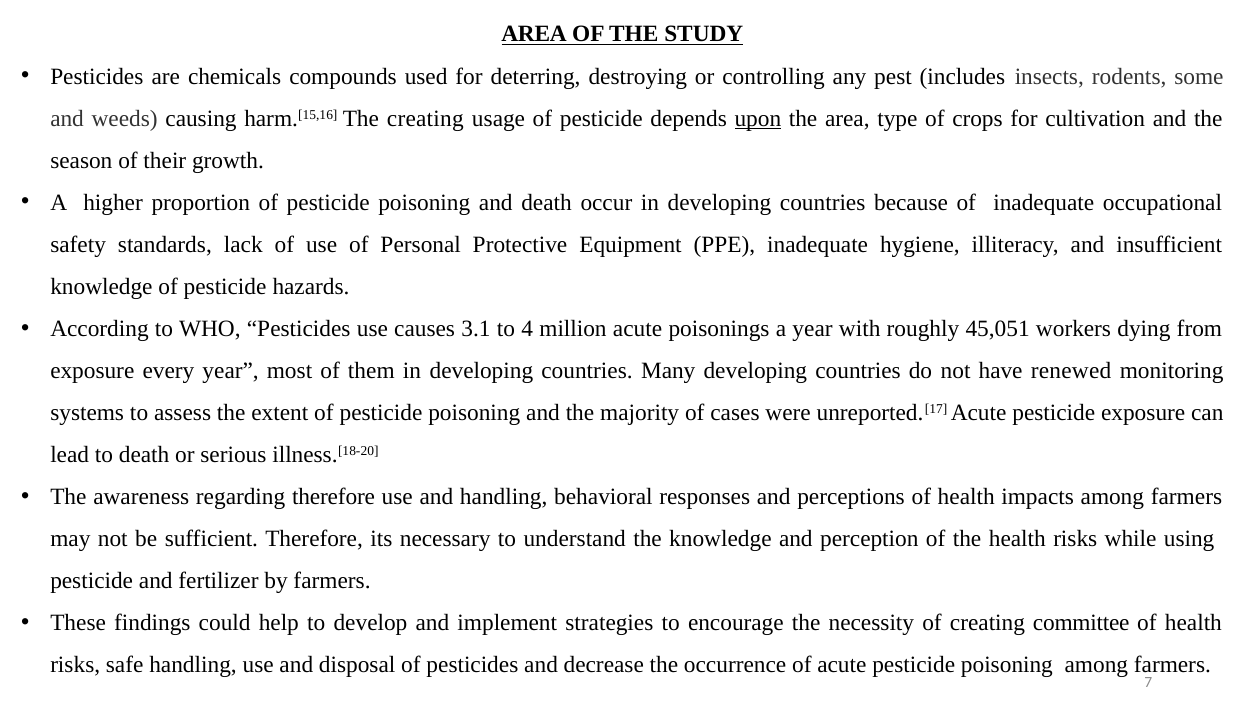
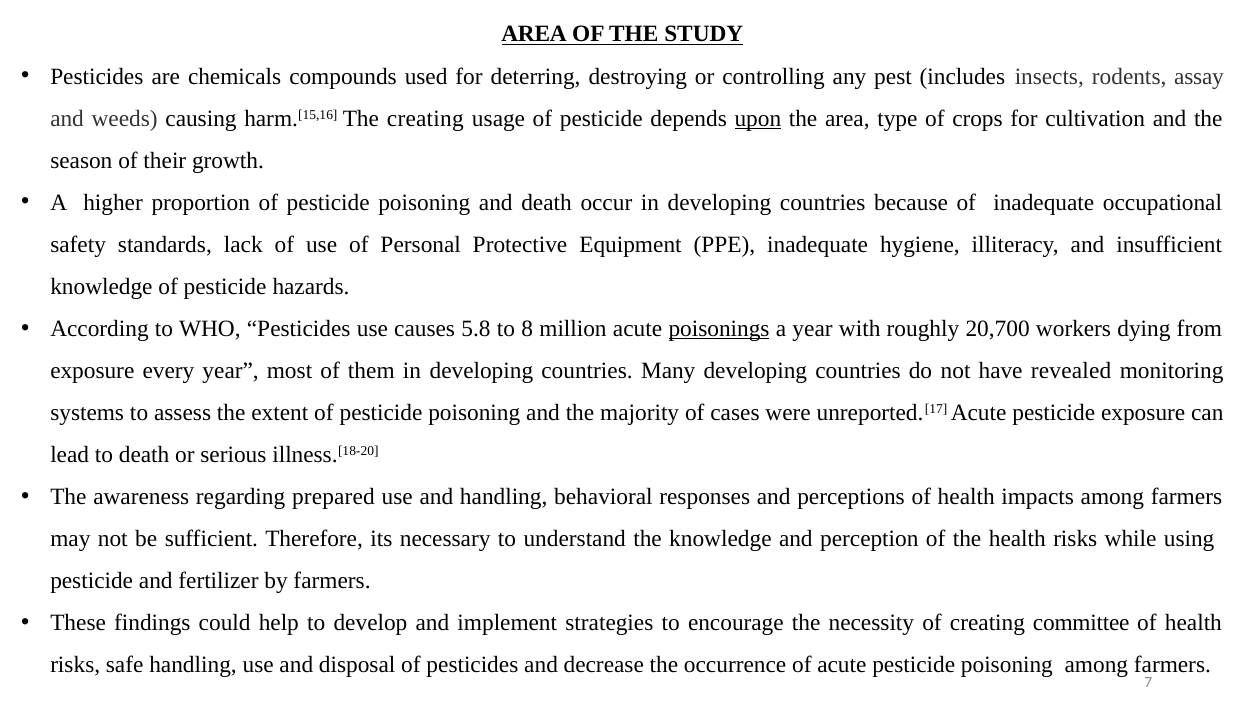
some: some -> assay (1199, 76)
3.1: 3.1 -> 5.8 (476, 328)
4: 4 -> 8 (527, 328)
poisonings underline: none -> present (719, 328)
45,051: 45,051 -> 20,700 (998, 328)
renewed: renewed -> revealed (1071, 370)
regarding therefore: therefore -> prepared (333, 496)
